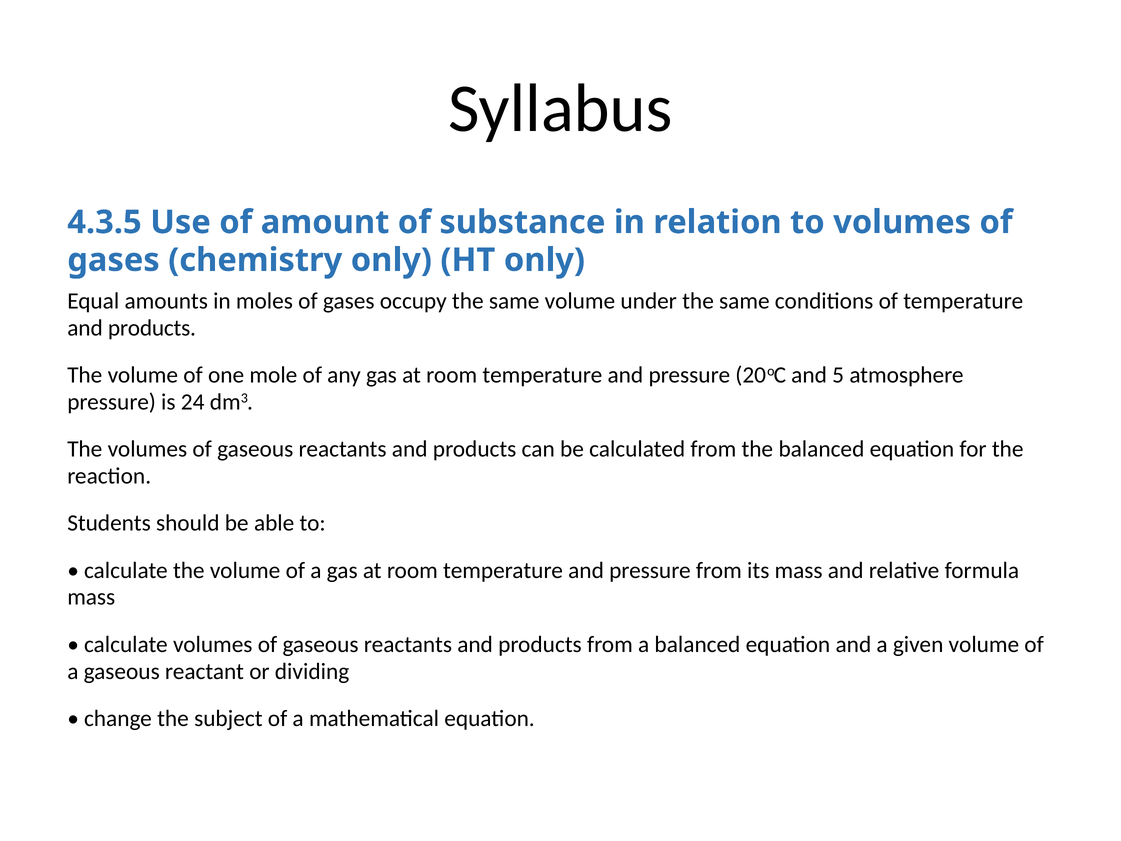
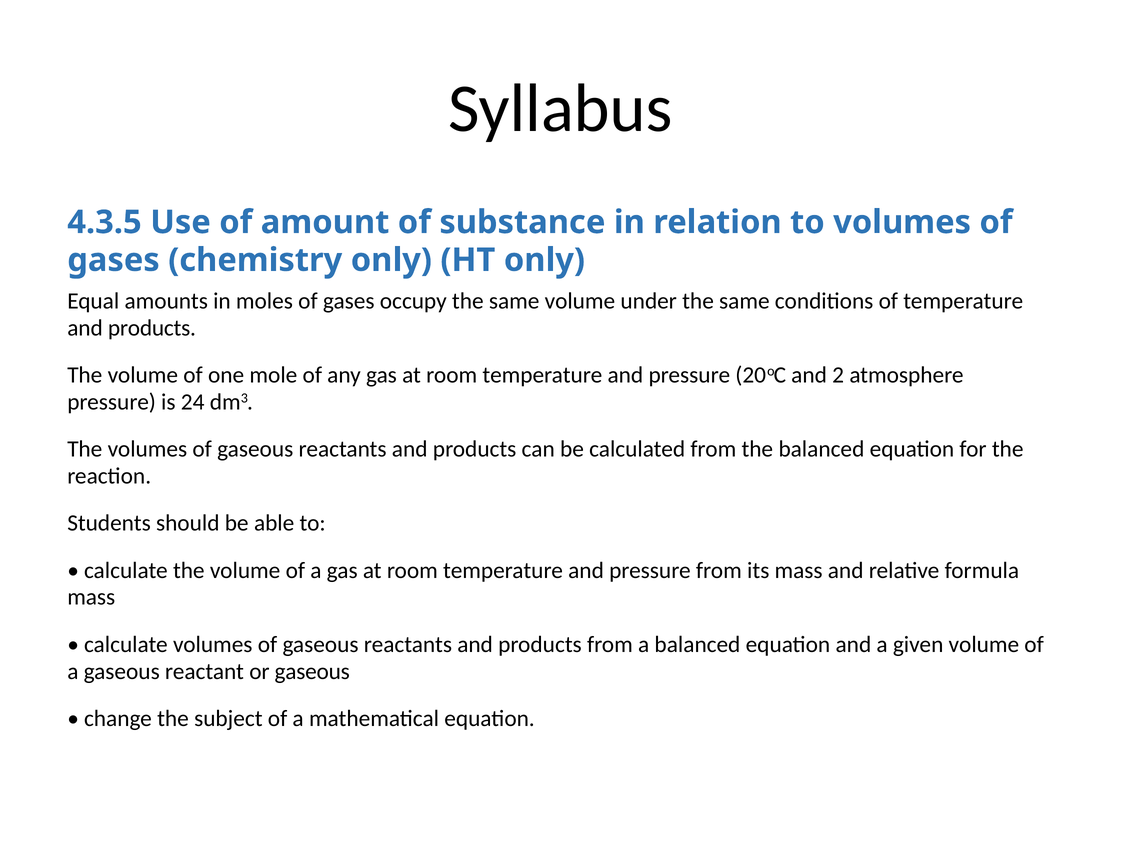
5: 5 -> 2 (838, 375)
or dividing: dividing -> gaseous (312, 671)
